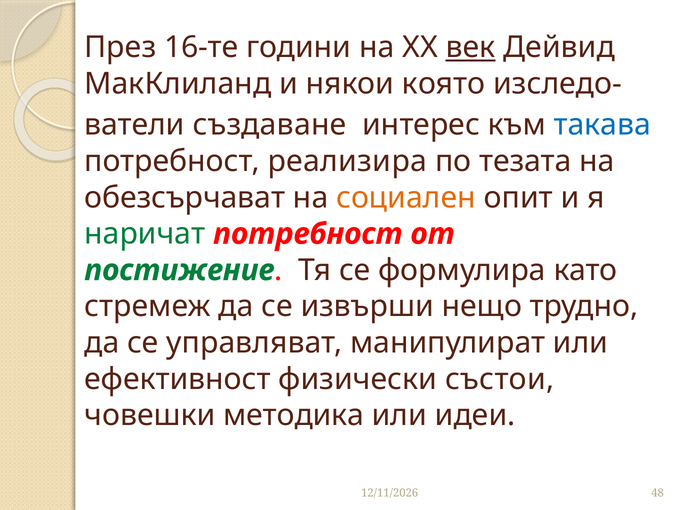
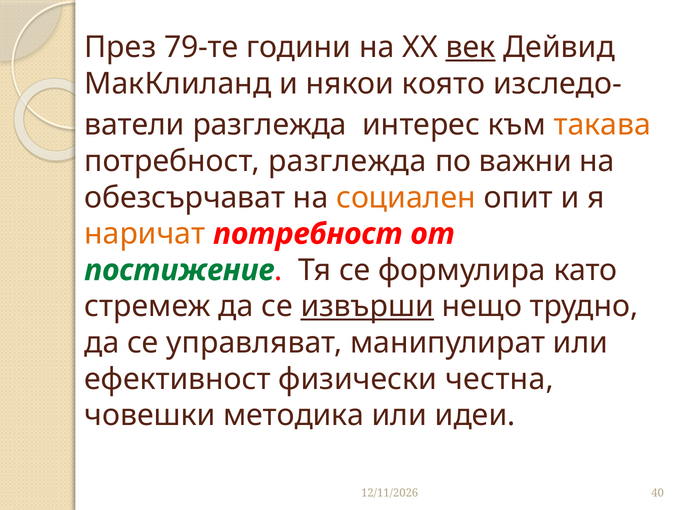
16-те: 16-те -> 79-те (201, 48)
създаване: създаване -> разглежда (270, 125)
такава colour: blue -> orange (602, 125)
потребност реализира: реализира -> разглежда (347, 161)
тезата: тезата -> важни (525, 161)
наричат colour: green -> orange (145, 234)
извърши underline: none -> present (367, 306)
състои: състои -> честна (500, 379)
48: 48 -> 40 (658, 493)
